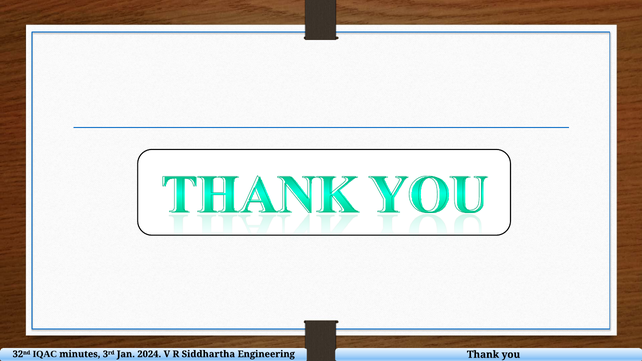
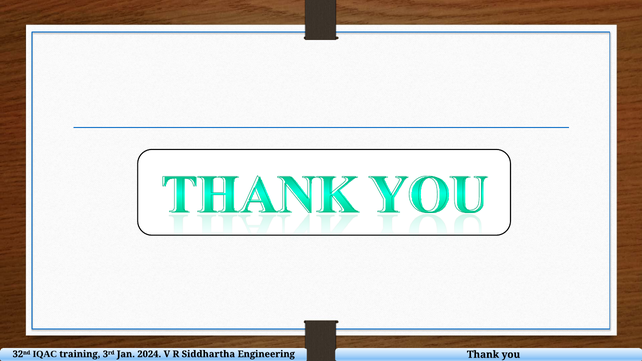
minutes: minutes -> training (80, 354)
